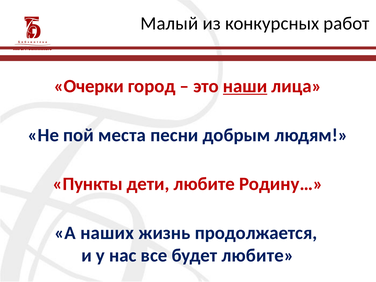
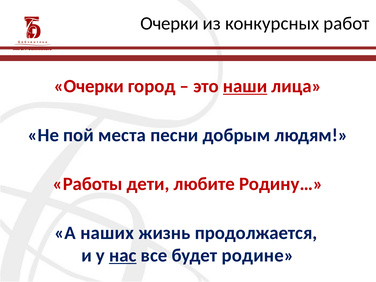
Малый: Малый -> Очерки (169, 23)
Пункты: Пункты -> Работы (88, 184)
нас underline: none -> present (123, 255)
будет любите: любите -> родине (258, 255)
